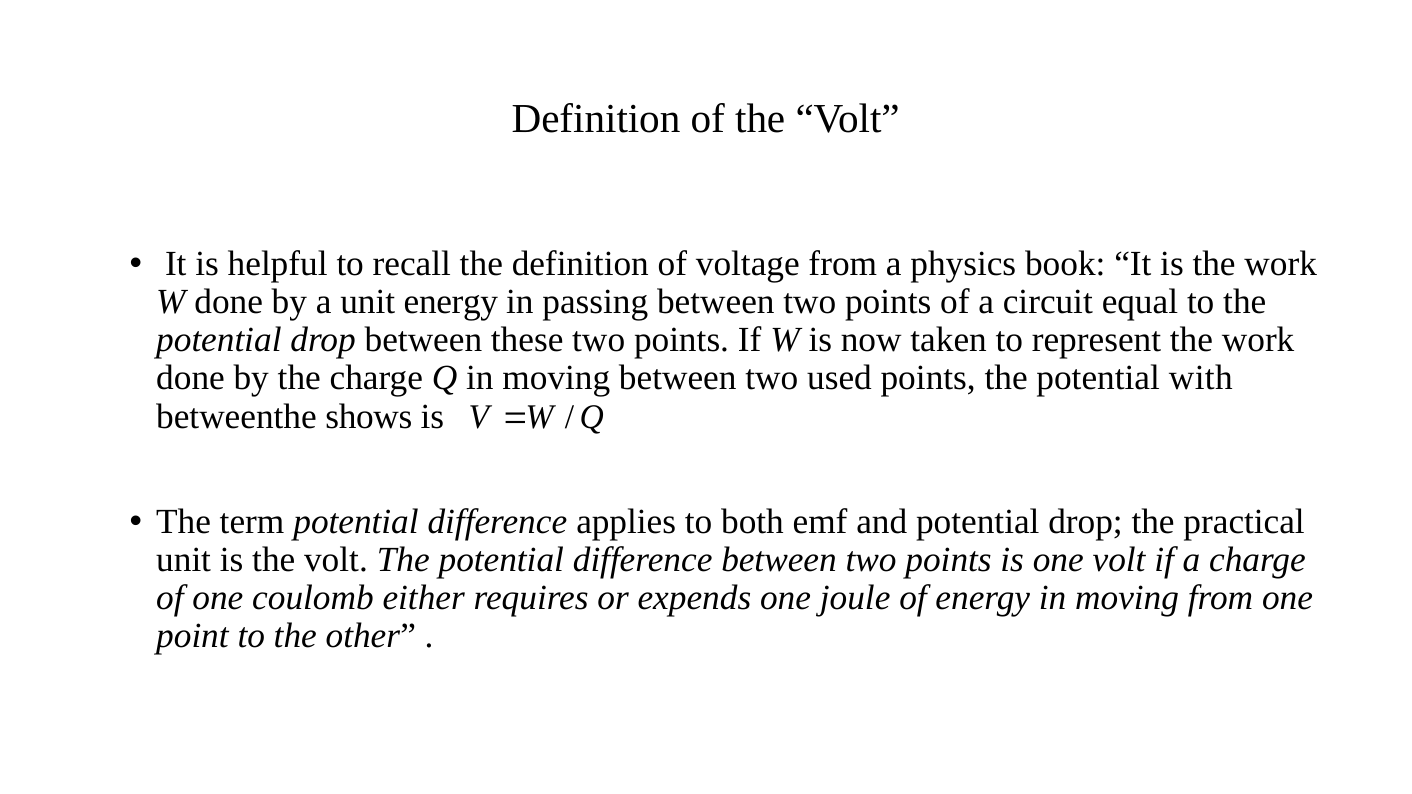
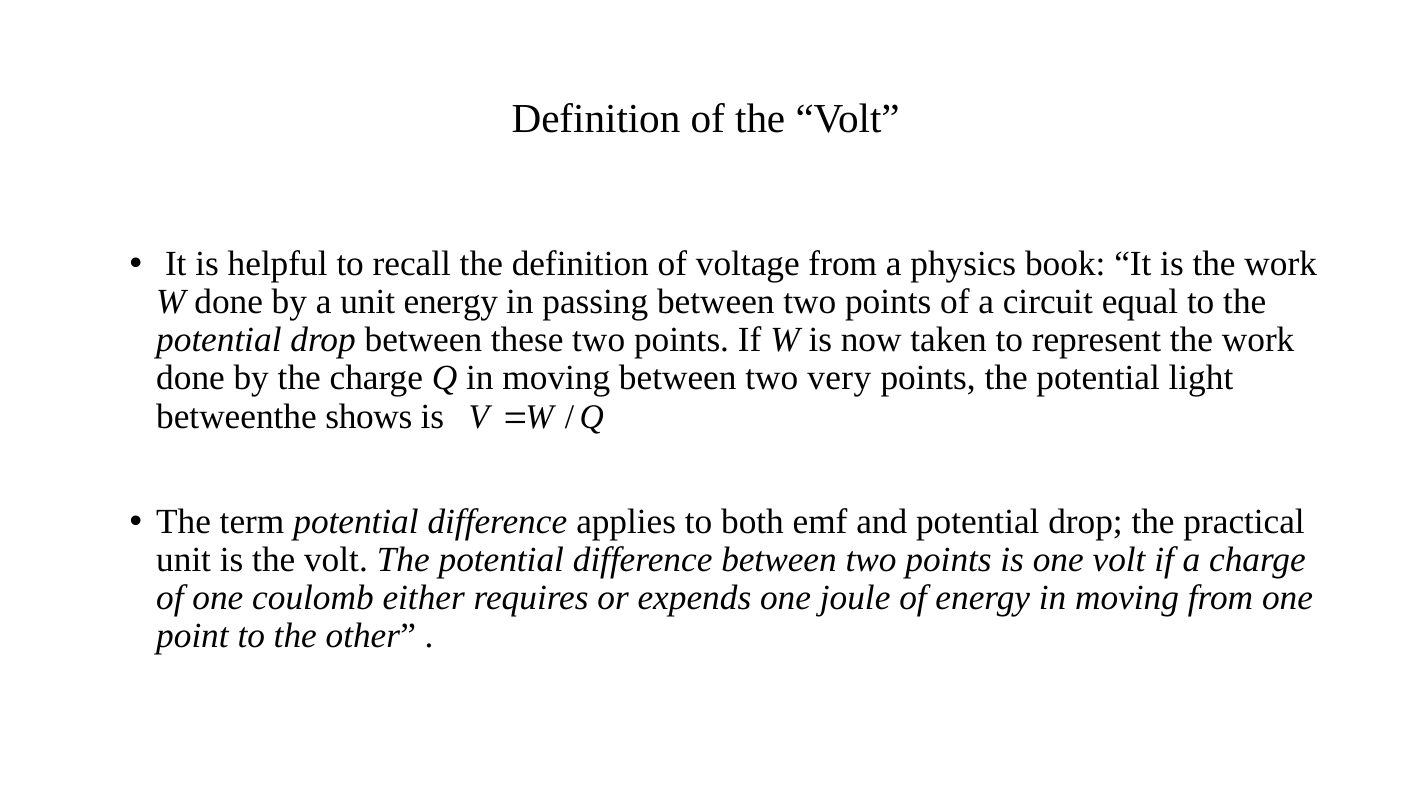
used: used -> very (839, 378)
with: with -> light (1201, 378)
